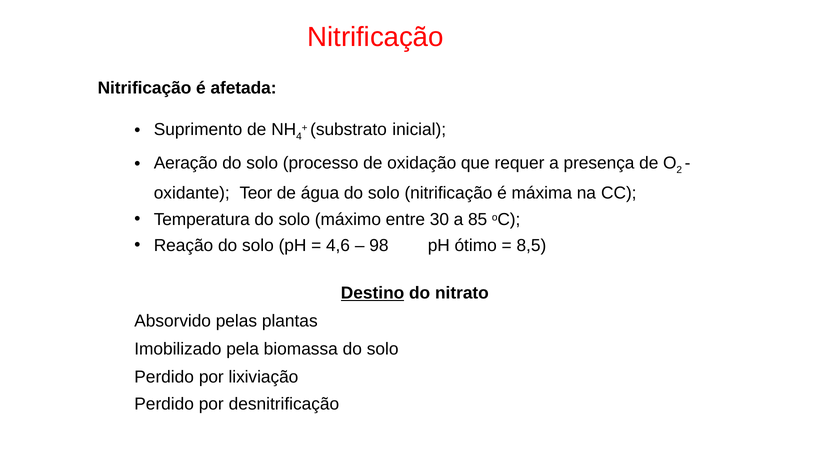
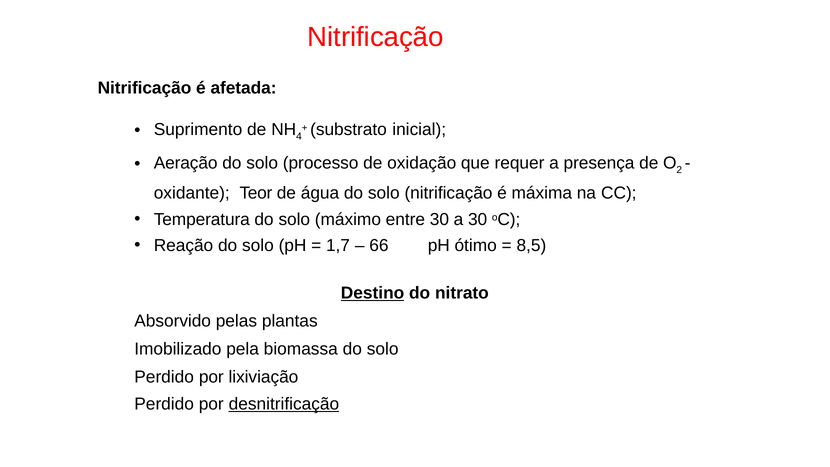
a 85: 85 -> 30 (478, 219)
4,6: 4,6 -> 1,7 (338, 246)
98: 98 -> 66 (379, 246)
desnitrificação underline: none -> present (284, 404)
